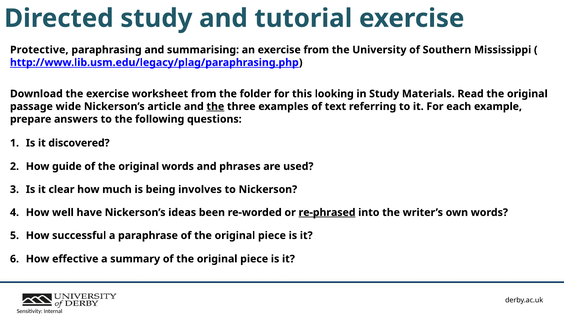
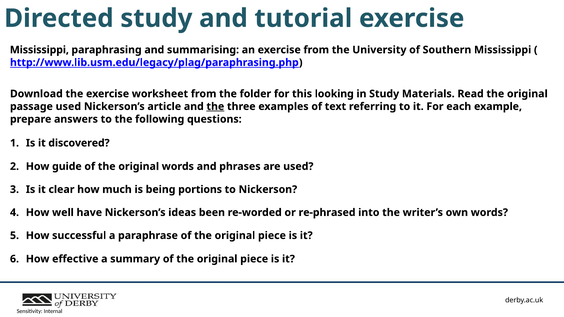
Protective: Protective -> Mississippi (39, 50)
passage wide: wide -> used (68, 107)
involves: involves -> portions (200, 190)
re-phrased underline: present -> none (327, 213)
